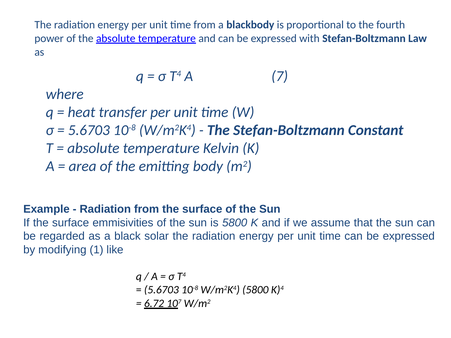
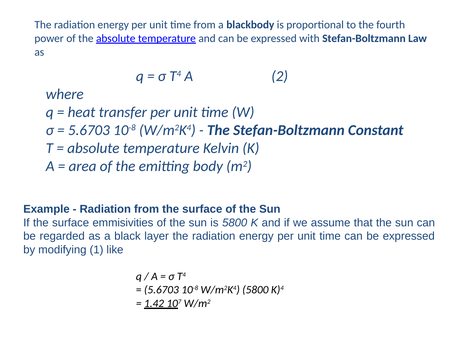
7: 7 -> 2 (280, 76)
solar: solar -> layer (157, 236)
6.72: 6.72 -> 1.42 (154, 304)
